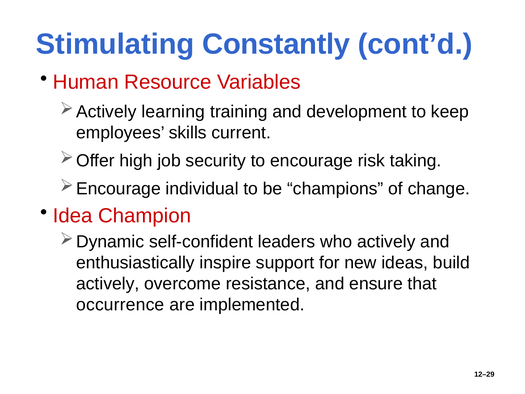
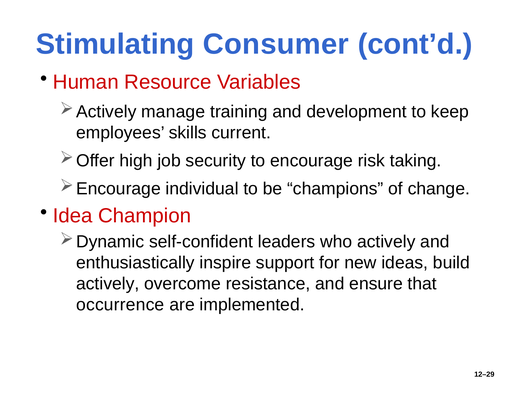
Constantly: Constantly -> Consumer (276, 44)
learning: learning -> manage (173, 112)
